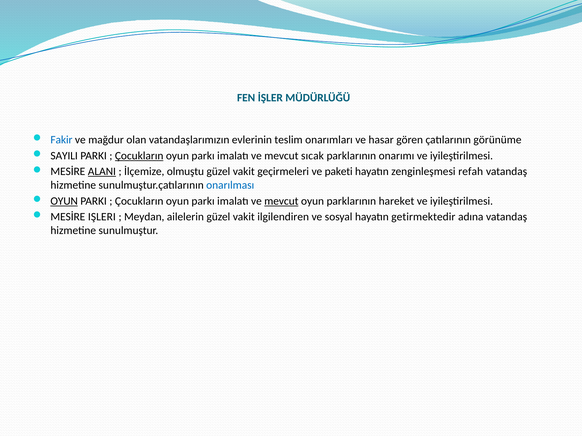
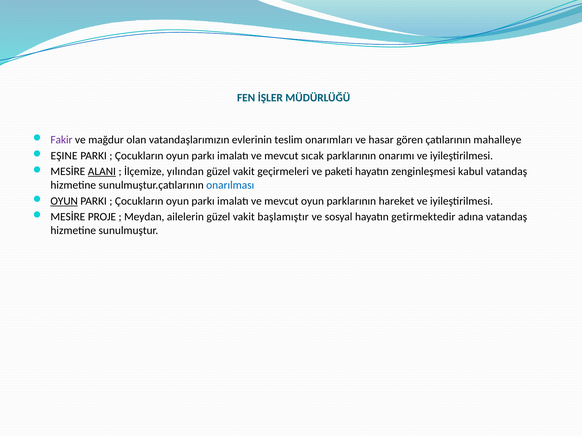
Fakir colour: blue -> purple (61, 140)
görünüme: görünüme -> mahalleye (497, 140)
SAYILI: SAYILI -> EŞINE (64, 156)
Çocukların underline: present -> none (139, 156)
olmuştu: olmuştu -> yılından (185, 172)
refah: refah -> kabul (471, 172)
mevcut underline: present -> none (281, 201)
IŞLERI: IŞLERI -> PROJE (102, 217)
ilgilendiren: ilgilendiren -> başlamıştır (283, 217)
